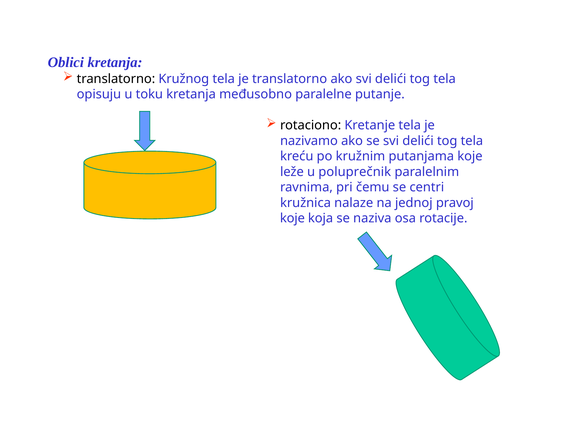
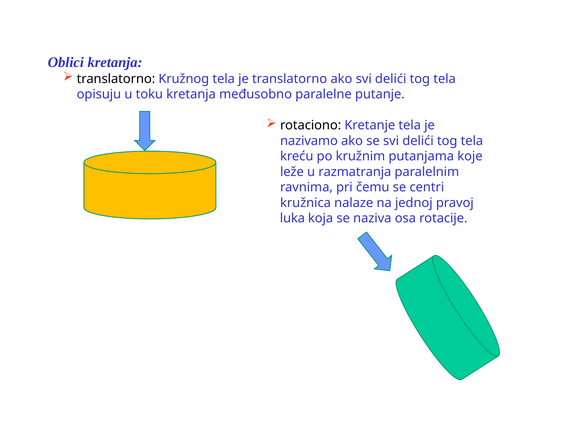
poluprečnik: poluprečnik -> razmatranja (355, 172)
koje: koje -> luka (292, 218)
